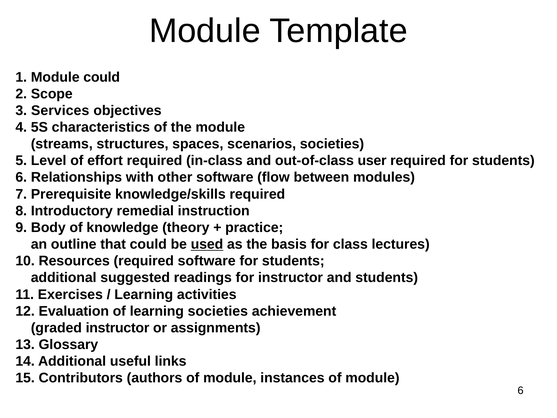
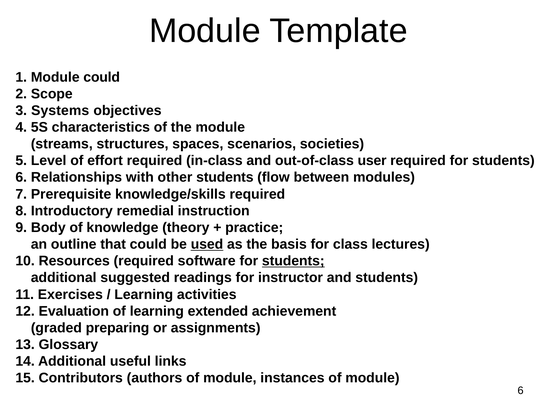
Services: Services -> Systems (60, 110)
other software: software -> students (225, 177)
students underline: none -> present (293, 261)
learning societies: societies -> extended (218, 311)
graded instructor: instructor -> preparing (117, 328)
